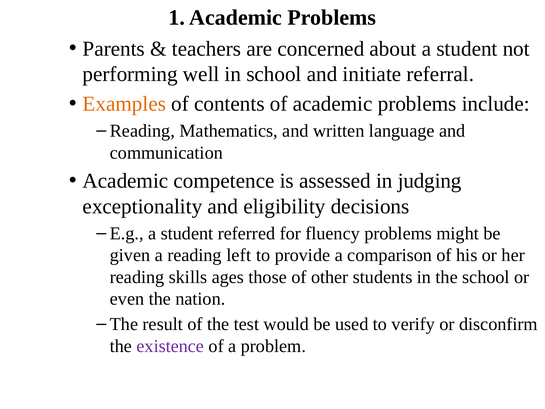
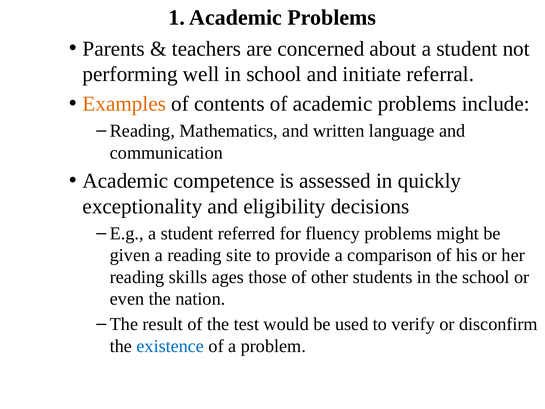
judging: judging -> quickly (429, 181)
left: left -> site (239, 255)
existence colour: purple -> blue (170, 346)
